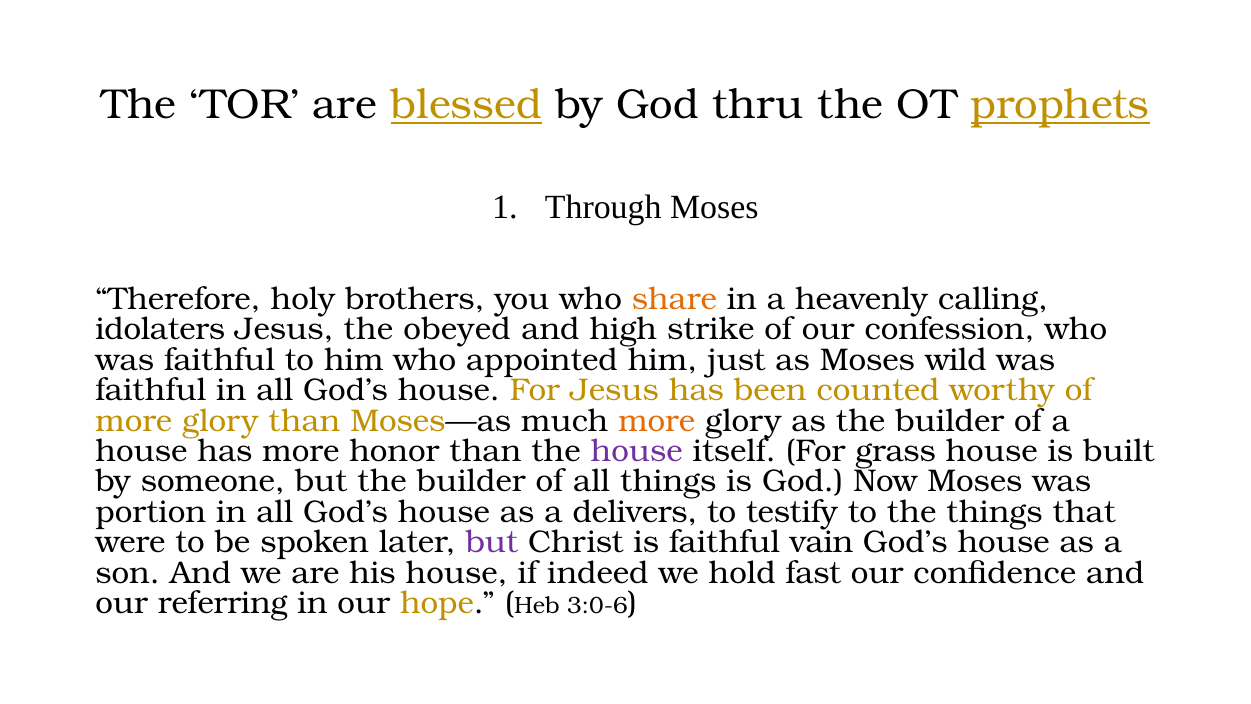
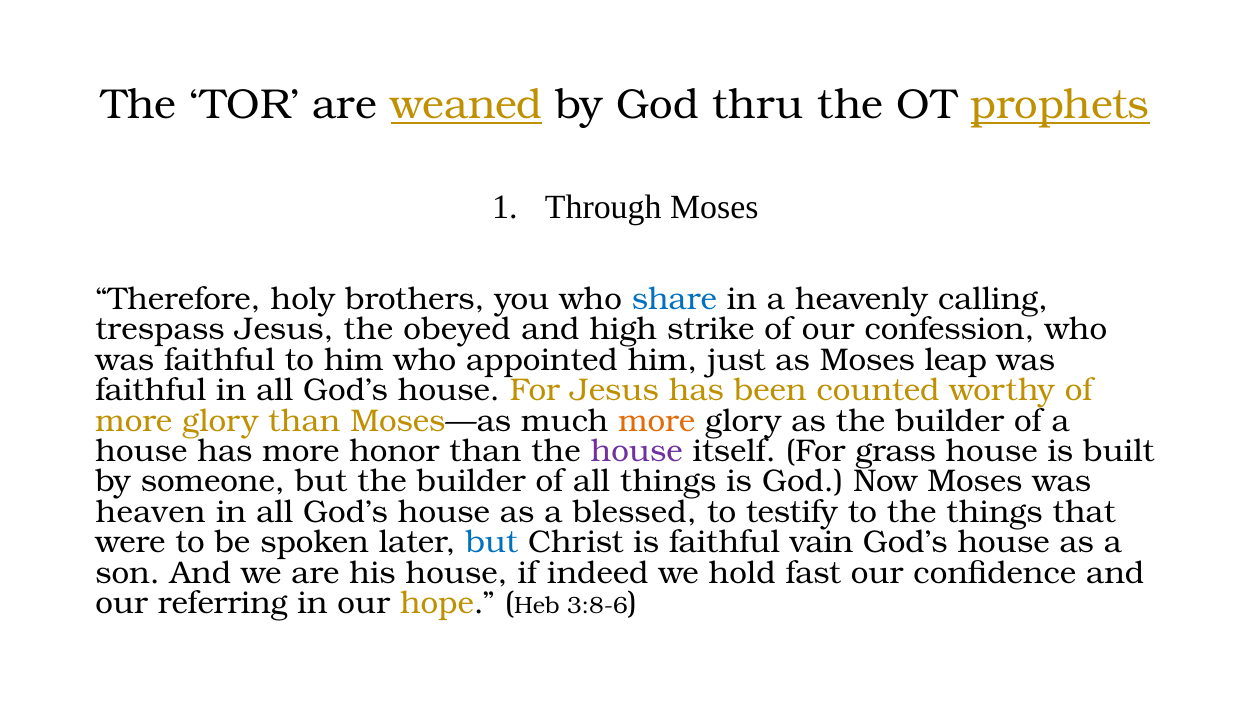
blessed: blessed -> weaned (467, 105)
share colour: orange -> blue (674, 299)
idolaters: idolaters -> trespass (160, 329)
wild: wild -> leap (956, 360)
portion: portion -> heaven (151, 512)
delivers: delivers -> blessed (635, 512)
but colour: purple -> blue (492, 542)
3:0-6: 3:0-6 -> 3:8-6 (597, 605)
